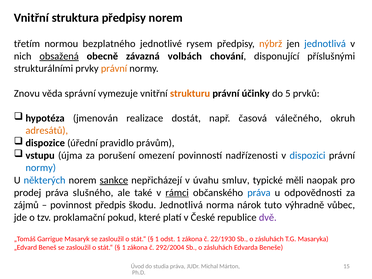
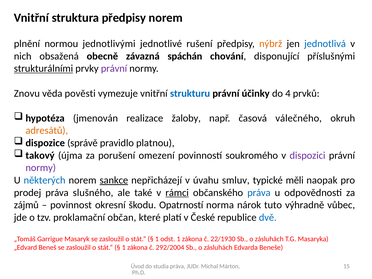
třetím: třetím -> plnění (27, 44)
bezplatného: bezplatného -> jednotlivými (109, 44)
rysem: rysem -> rušení (199, 44)
obsažená underline: present -> none (59, 56)
volbách: volbách -> spáchán (185, 56)
strukturálními underline: none -> present (43, 69)
právní colour: orange -> purple (114, 69)
správní: správní -> pověsti (80, 93)
strukturu colour: orange -> blue (190, 93)
5: 5 -> 4 (288, 93)
dostát: dostát -> žaloby (186, 118)
úřední: úřední -> správě (82, 143)
právům: právům -> platnou (155, 143)
vstupu: vstupu -> takový (40, 155)
nadřízenosti: nadřízenosti -> soukromého (252, 155)
dispozici colour: blue -> purple (307, 155)
normy colour: blue -> purple (41, 168)
předpis: předpis -> okresní (110, 205)
škodu Jednotlivá: Jednotlivá -> Opatrností (181, 205)
pokud: pokud -> občan (122, 217)
dvě colour: purple -> blue (268, 217)
